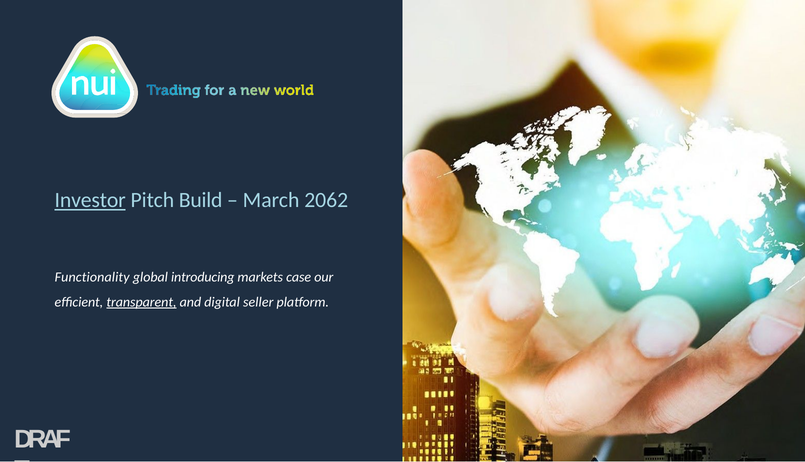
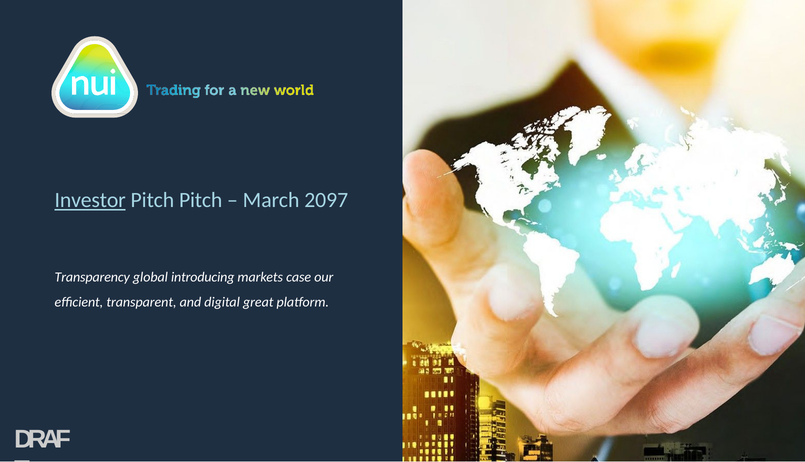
Pitch Build: Build -> Pitch (201, 200)
2062: 2062 -> 2097 (326, 200)
Functionality: Functionality -> Transparency (92, 277)
transparent underline: present -> none (141, 302)
seller: seller -> great (258, 302)
